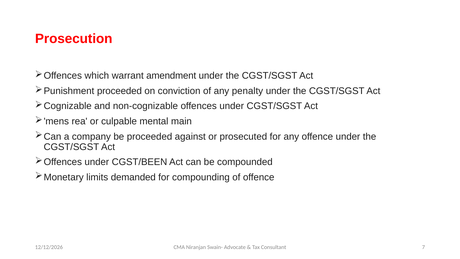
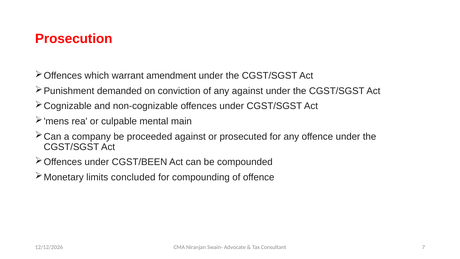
proceeded: proceeded -> demanded (119, 91)
any penalty: penalty -> against (247, 91)
demanded: demanded -> concluded (133, 177)
